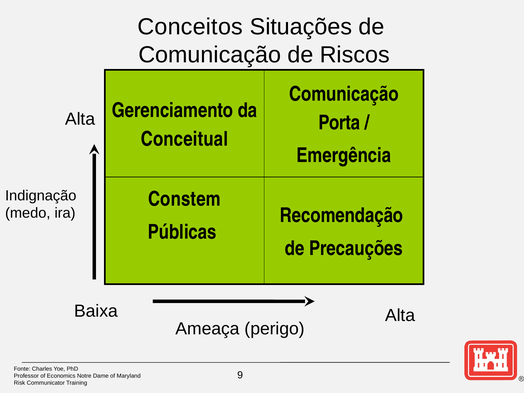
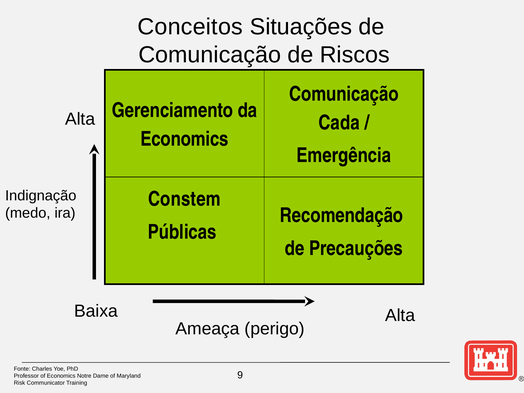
Porta: Porta -> Cada (339, 123)
Conceitual: Conceitual -> Economics (185, 139)
